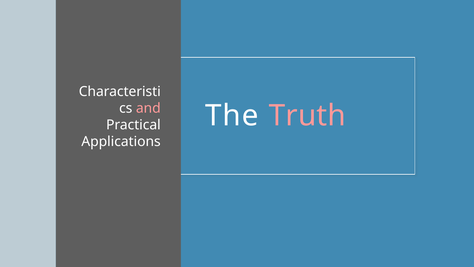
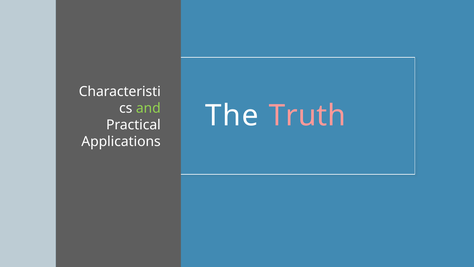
and colour: pink -> light green (148, 108)
